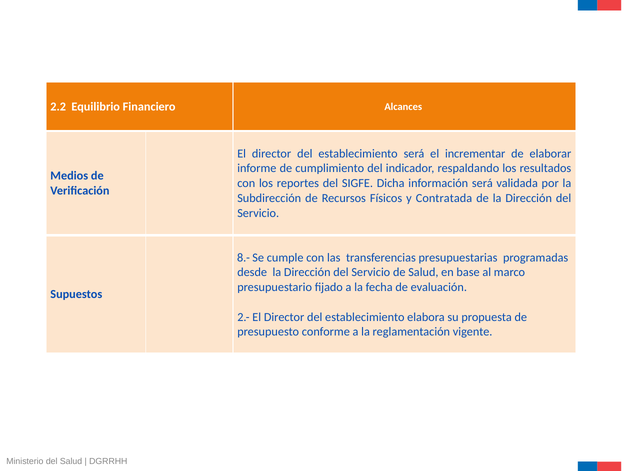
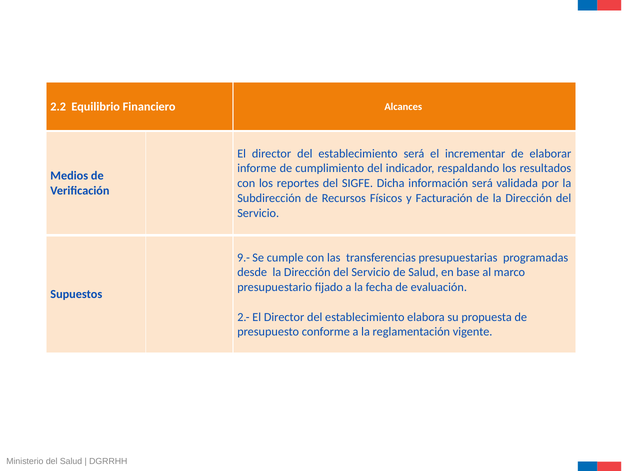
Contratada: Contratada -> Facturación (444, 198)
8.-: 8.- -> 9.- (243, 258)
